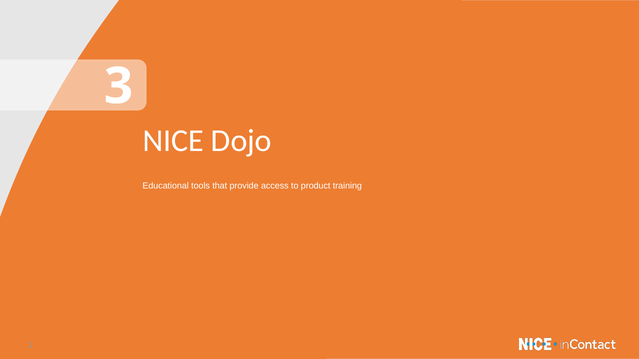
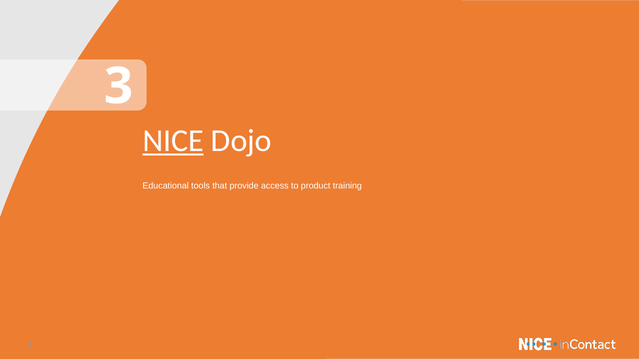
NICE underline: none -> present (173, 141)
